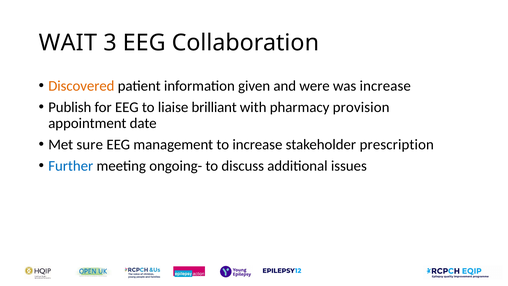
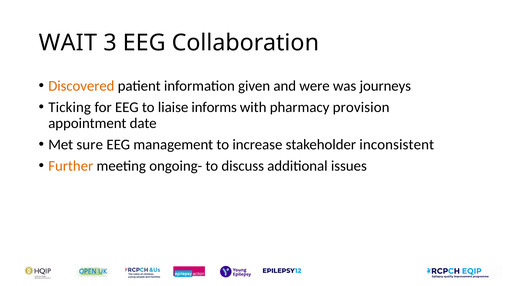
was increase: increase -> journeys (385, 86)
Publish: Publish -> Ticking (70, 107)
brilliant: brilliant -> informs (214, 107)
prescription: prescription -> inconsistent (397, 144)
Further colour: blue -> orange (71, 166)
